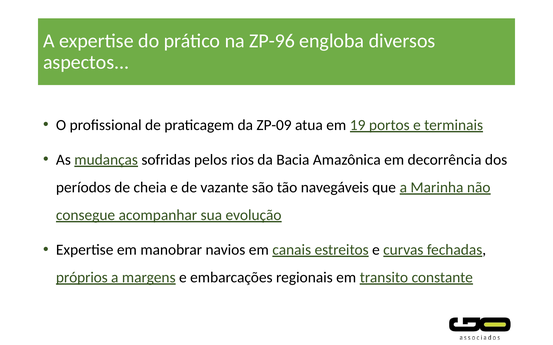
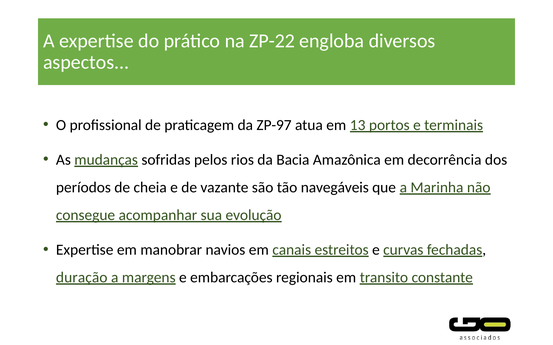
ZP-96: ZP-96 -> ZP-22 (272, 41)
ZP-09: ZP-09 -> ZP-97 (274, 125)
19: 19 -> 13 (358, 125)
próprios: próprios -> duração (82, 278)
